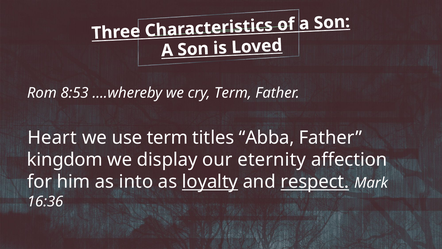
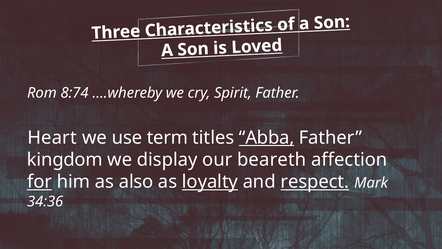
8:53: 8:53 -> 8:74 (75, 93)
cry Term: Term -> Spirit (233, 93)
Abba underline: none -> present (267, 137)
eternity: eternity -> beareth (272, 159)
for underline: none -> present (40, 182)
into: into -> also (136, 182)
16:36: 16:36 -> 34:36 (45, 201)
